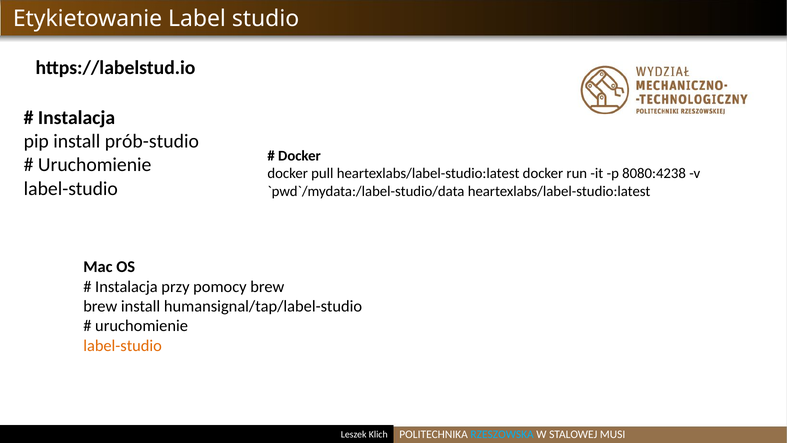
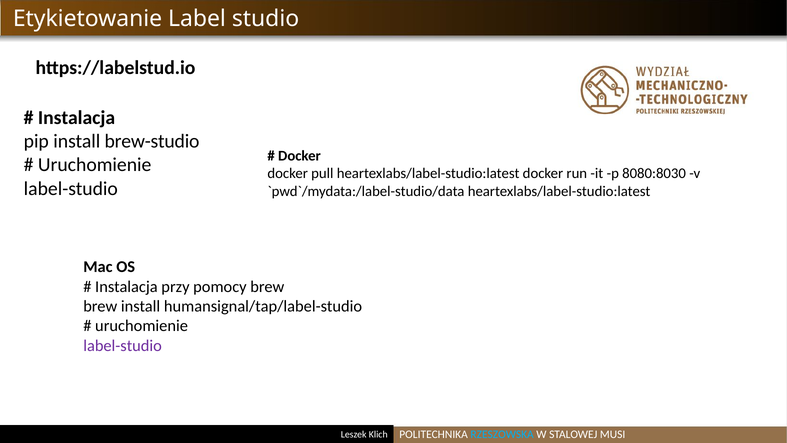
prób-studio: prób-studio -> brew-studio (152, 141)
8080:4238: 8080:4238 -> 8080:8030 (654, 173)
label-studio colour: orange -> purple (123, 345)
